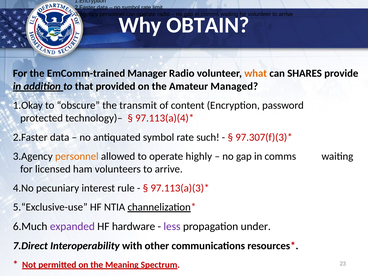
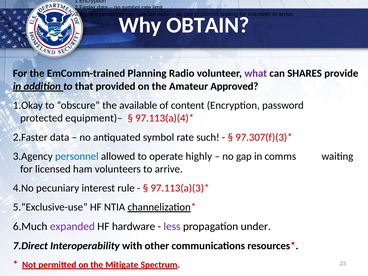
Manager: Manager -> Planning (147, 73)
what colour: orange -> purple (256, 73)
Managed: Managed -> Approved (234, 86)
transmit: transmit -> available (138, 105)
technology)–: technology)– -> equipment)– (94, 118)
personnel colour: orange -> blue (77, 156)
Meaning: Meaning -> Mitigate (122, 265)
